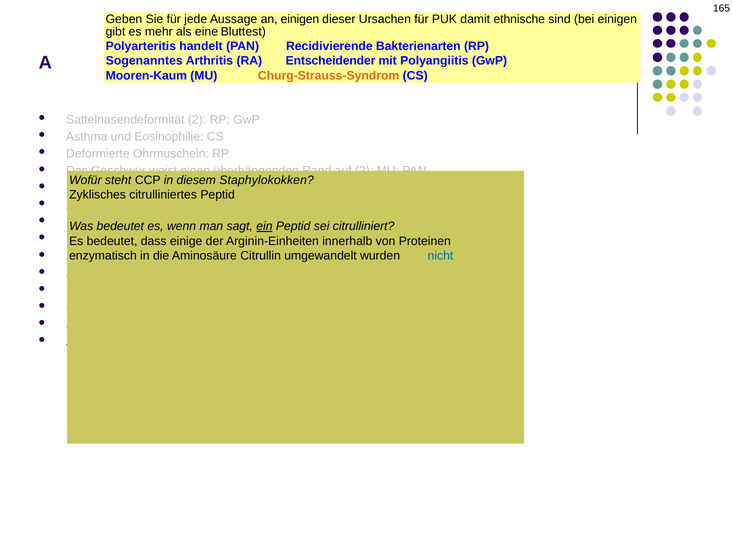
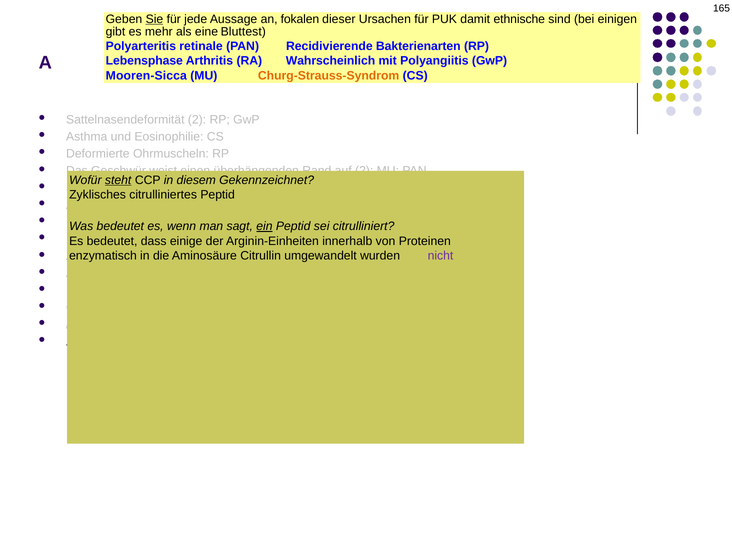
Sie underline: none -> present (154, 19)
an einigen: einigen -> fokalen (300, 19)
handelt: handelt -> retinale (201, 46)
Sogenanntes: Sogenanntes -> Lebensphase (144, 61)
RA Entscheidender: Entscheidender -> Wahrscheinlich (331, 61)
Mooren-Kaum: Mooren-Kaum -> Mooren-Sicca (146, 76)
steht underline: none -> present (118, 180)
Staphylokokken: Staphylokokken -> Gekennzeichnet (267, 180)
nicht colour: blue -> purple (440, 256)
